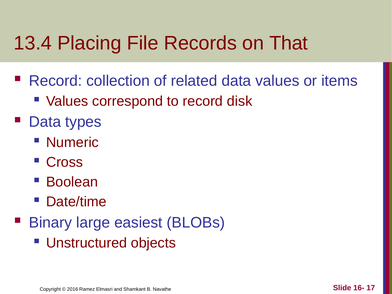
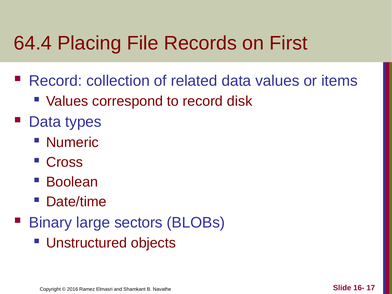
13.4: 13.4 -> 64.4 (33, 43)
That: That -> First (288, 43)
easiest: easiest -> sectors (138, 222)
